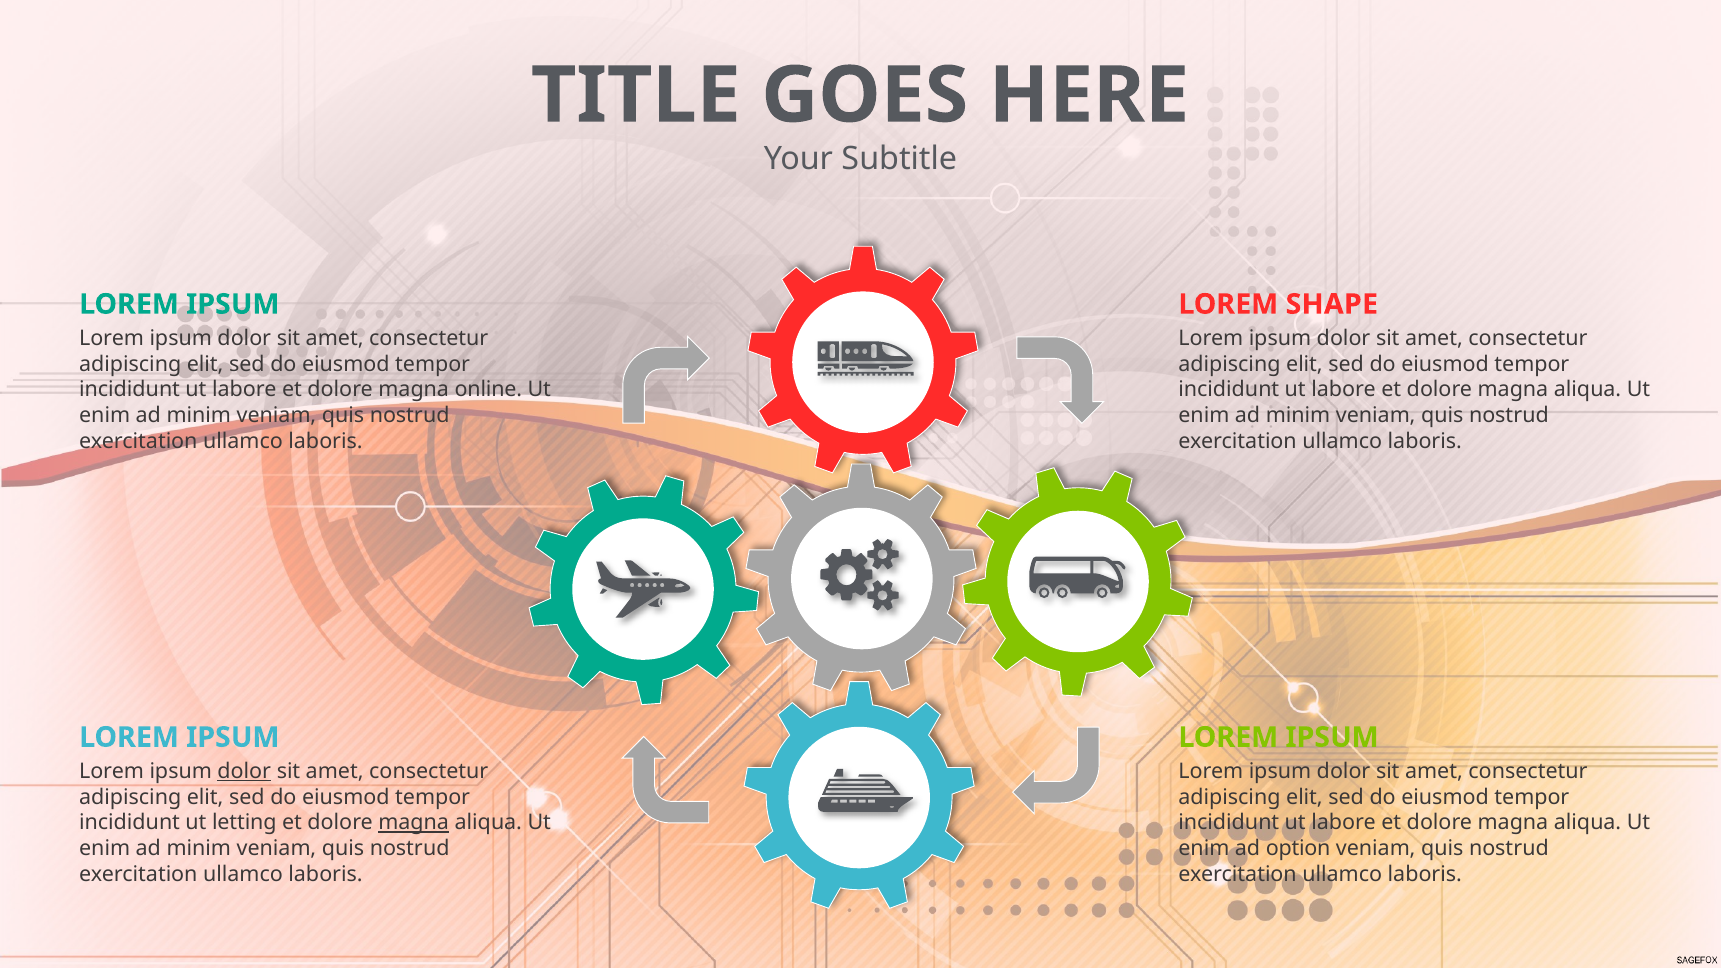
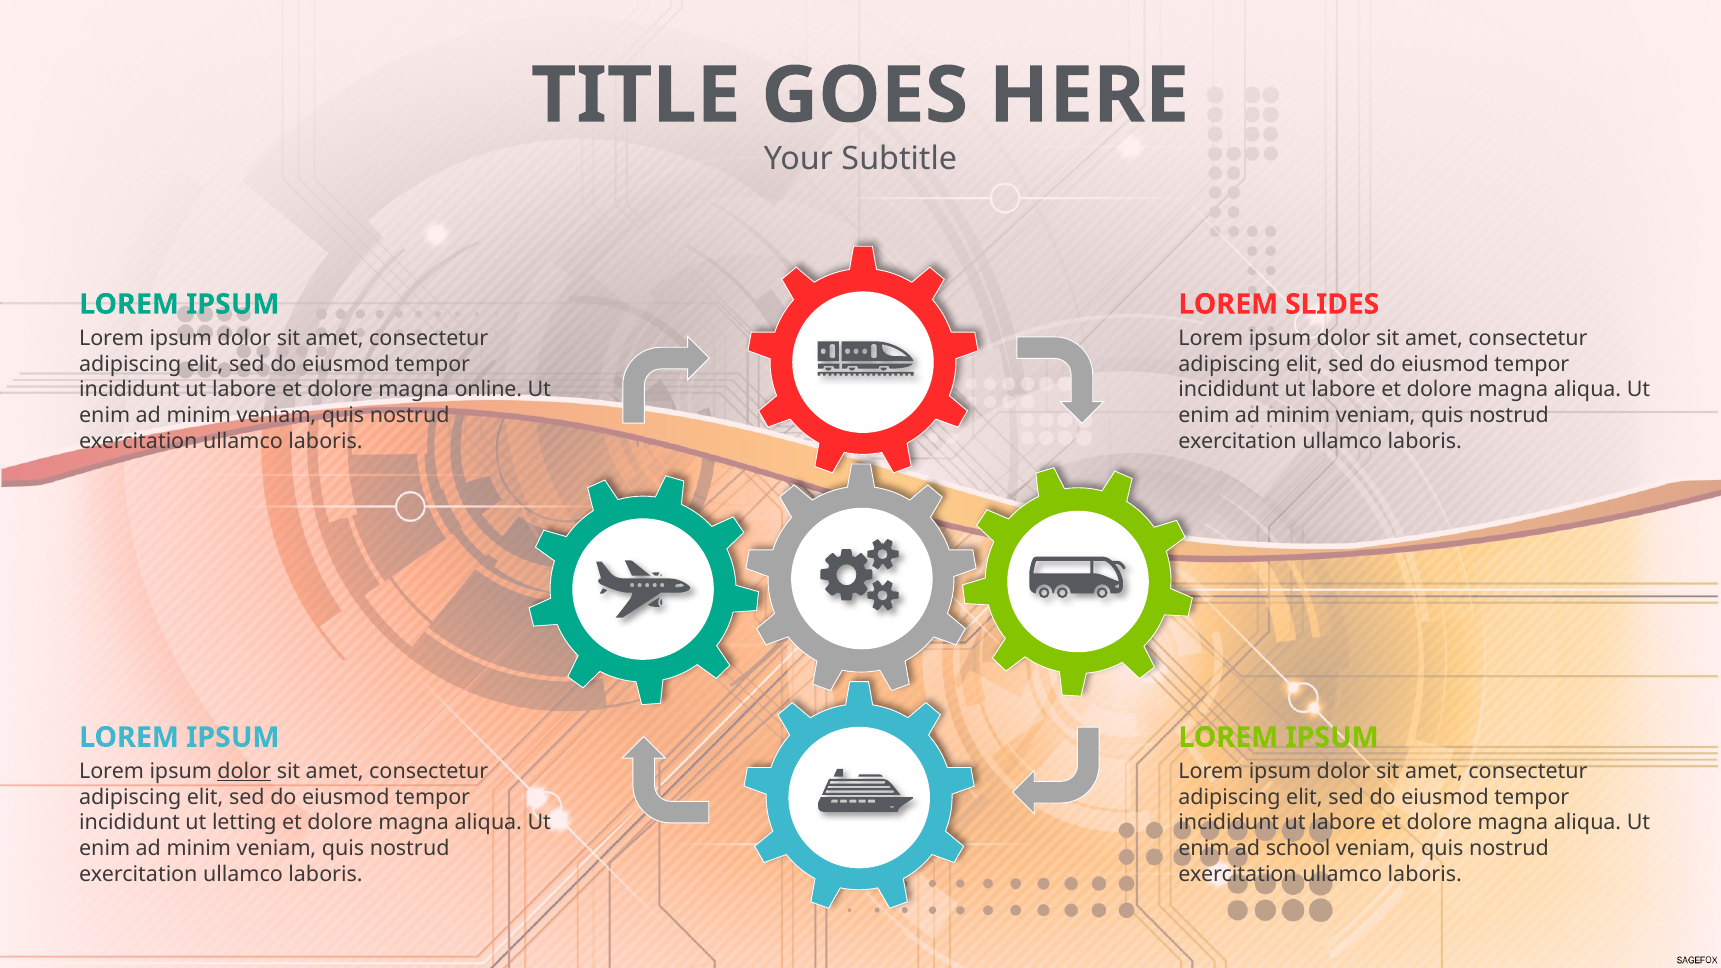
SHAPE: SHAPE -> SLIDES (1332, 304)
magna underline: present -> none (414, 823)
option: option -> school (1298, 849)
